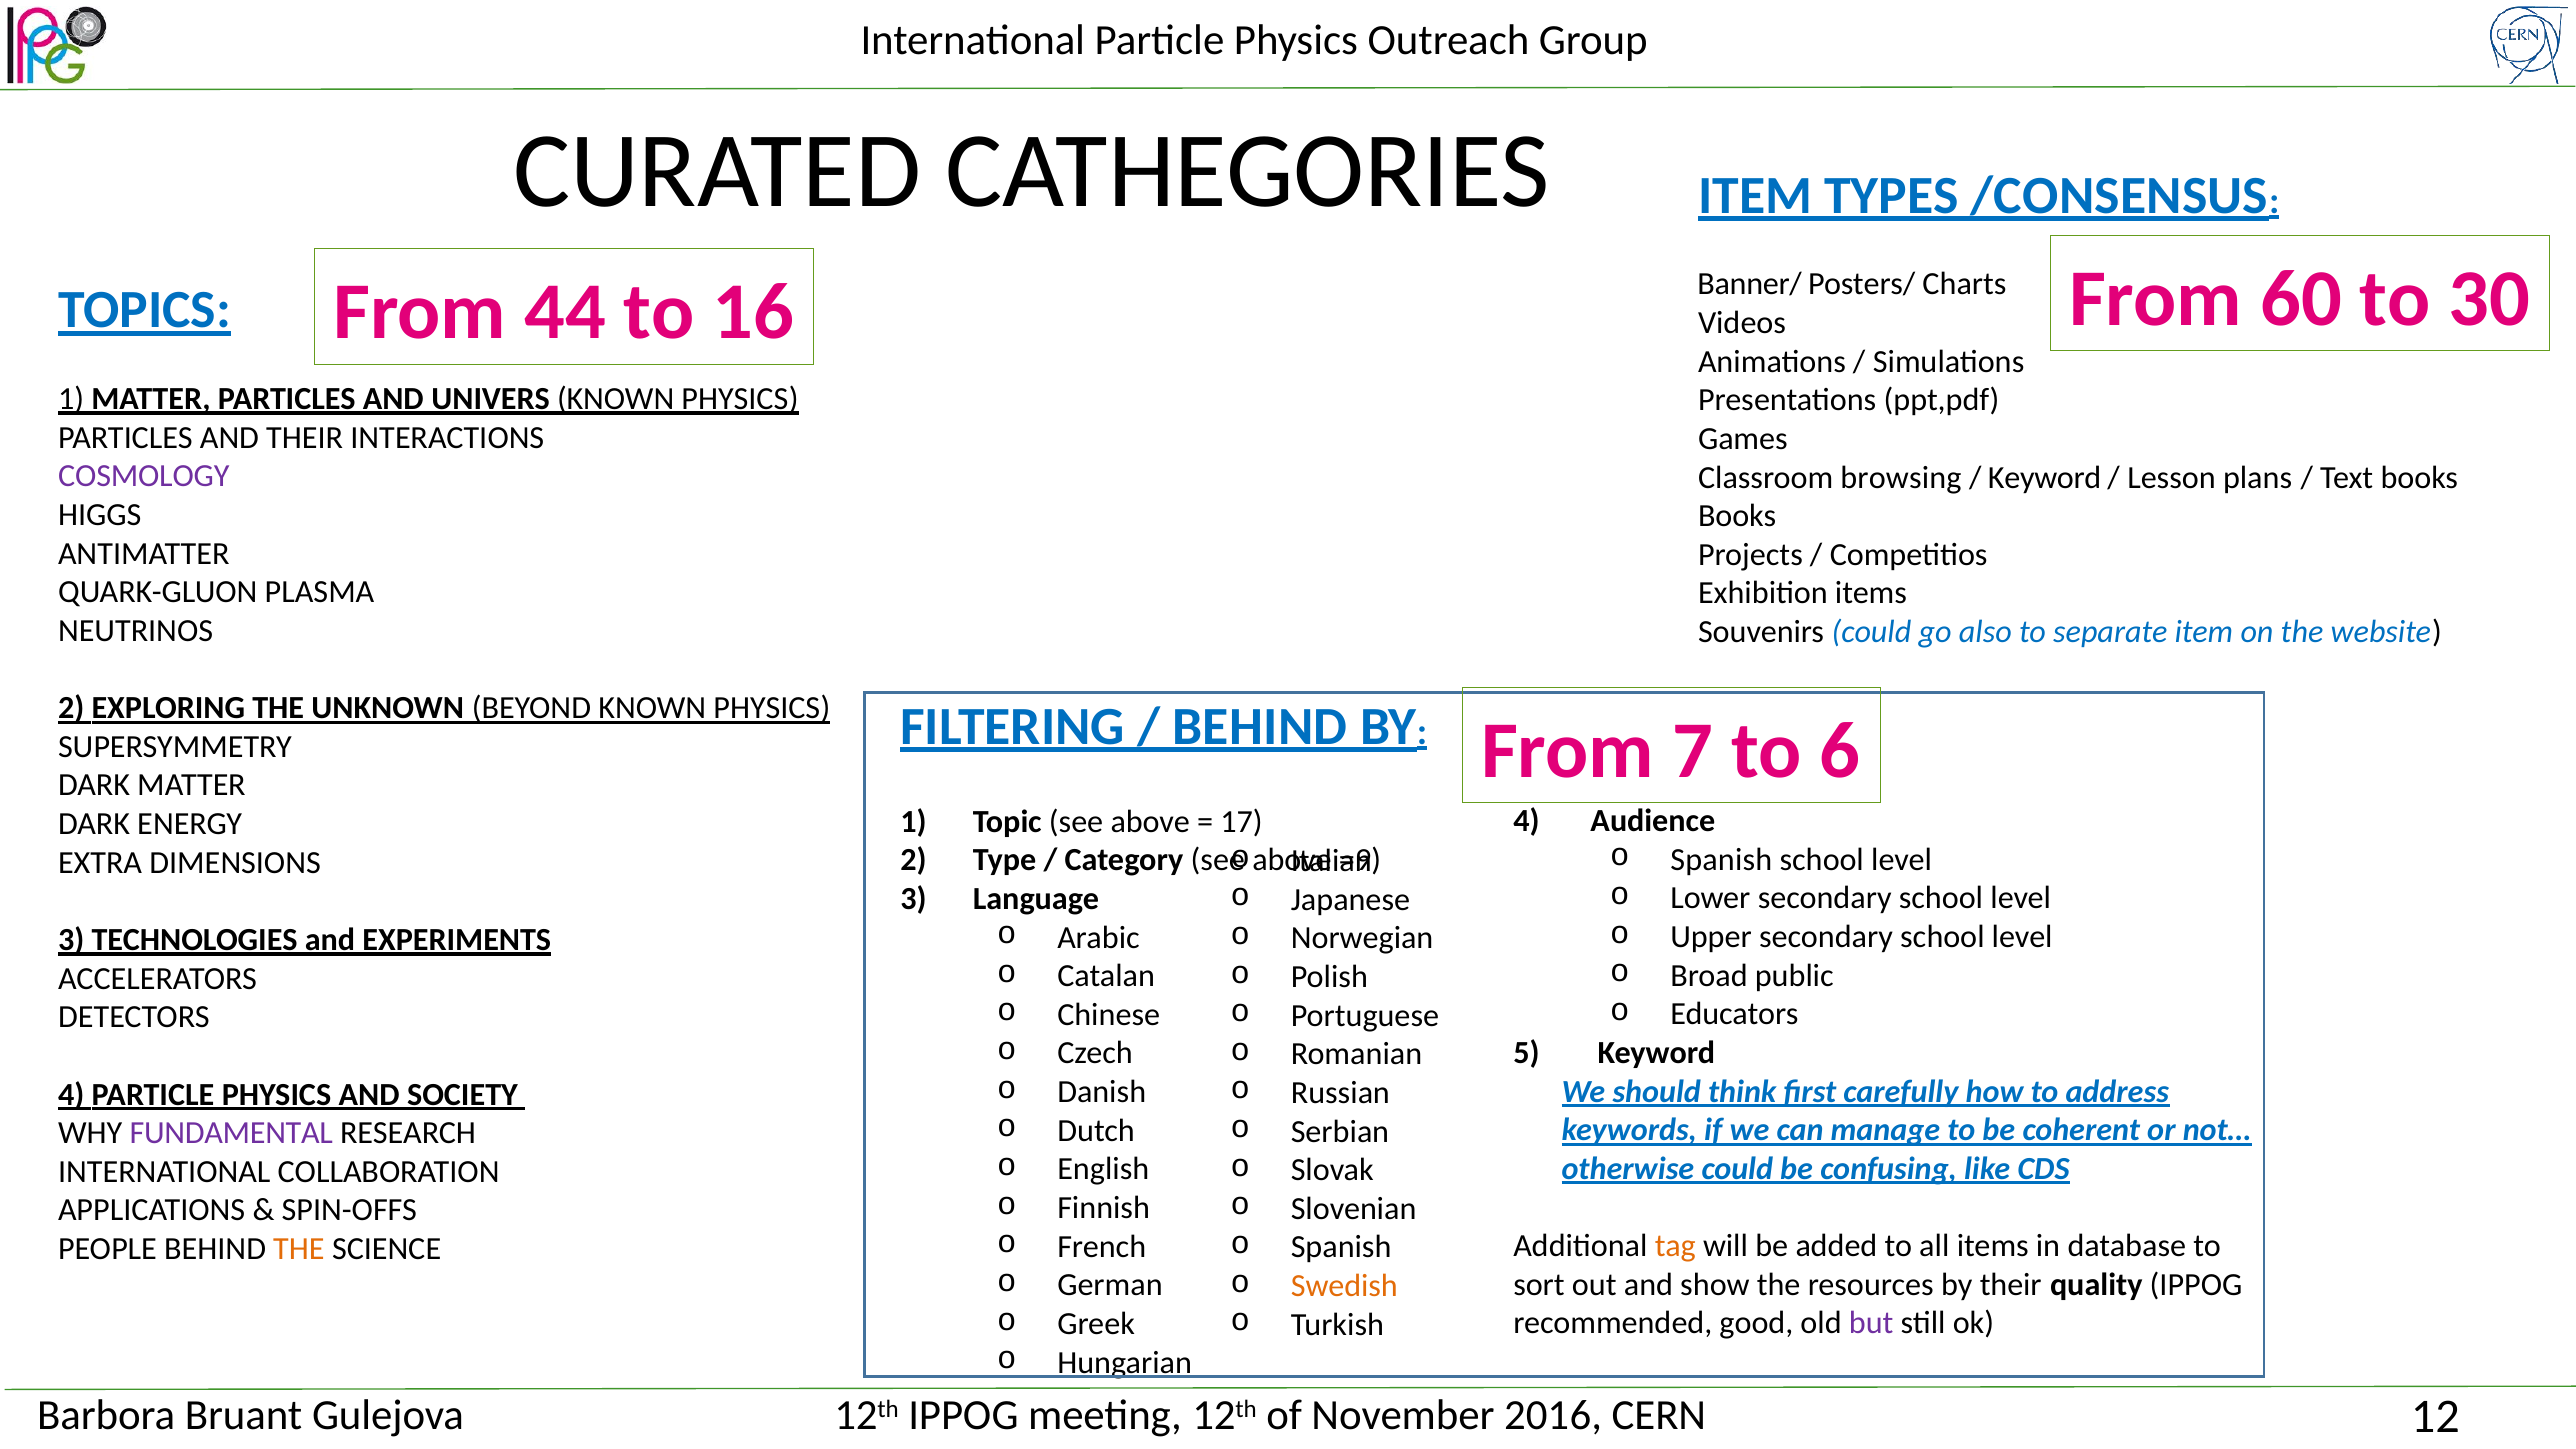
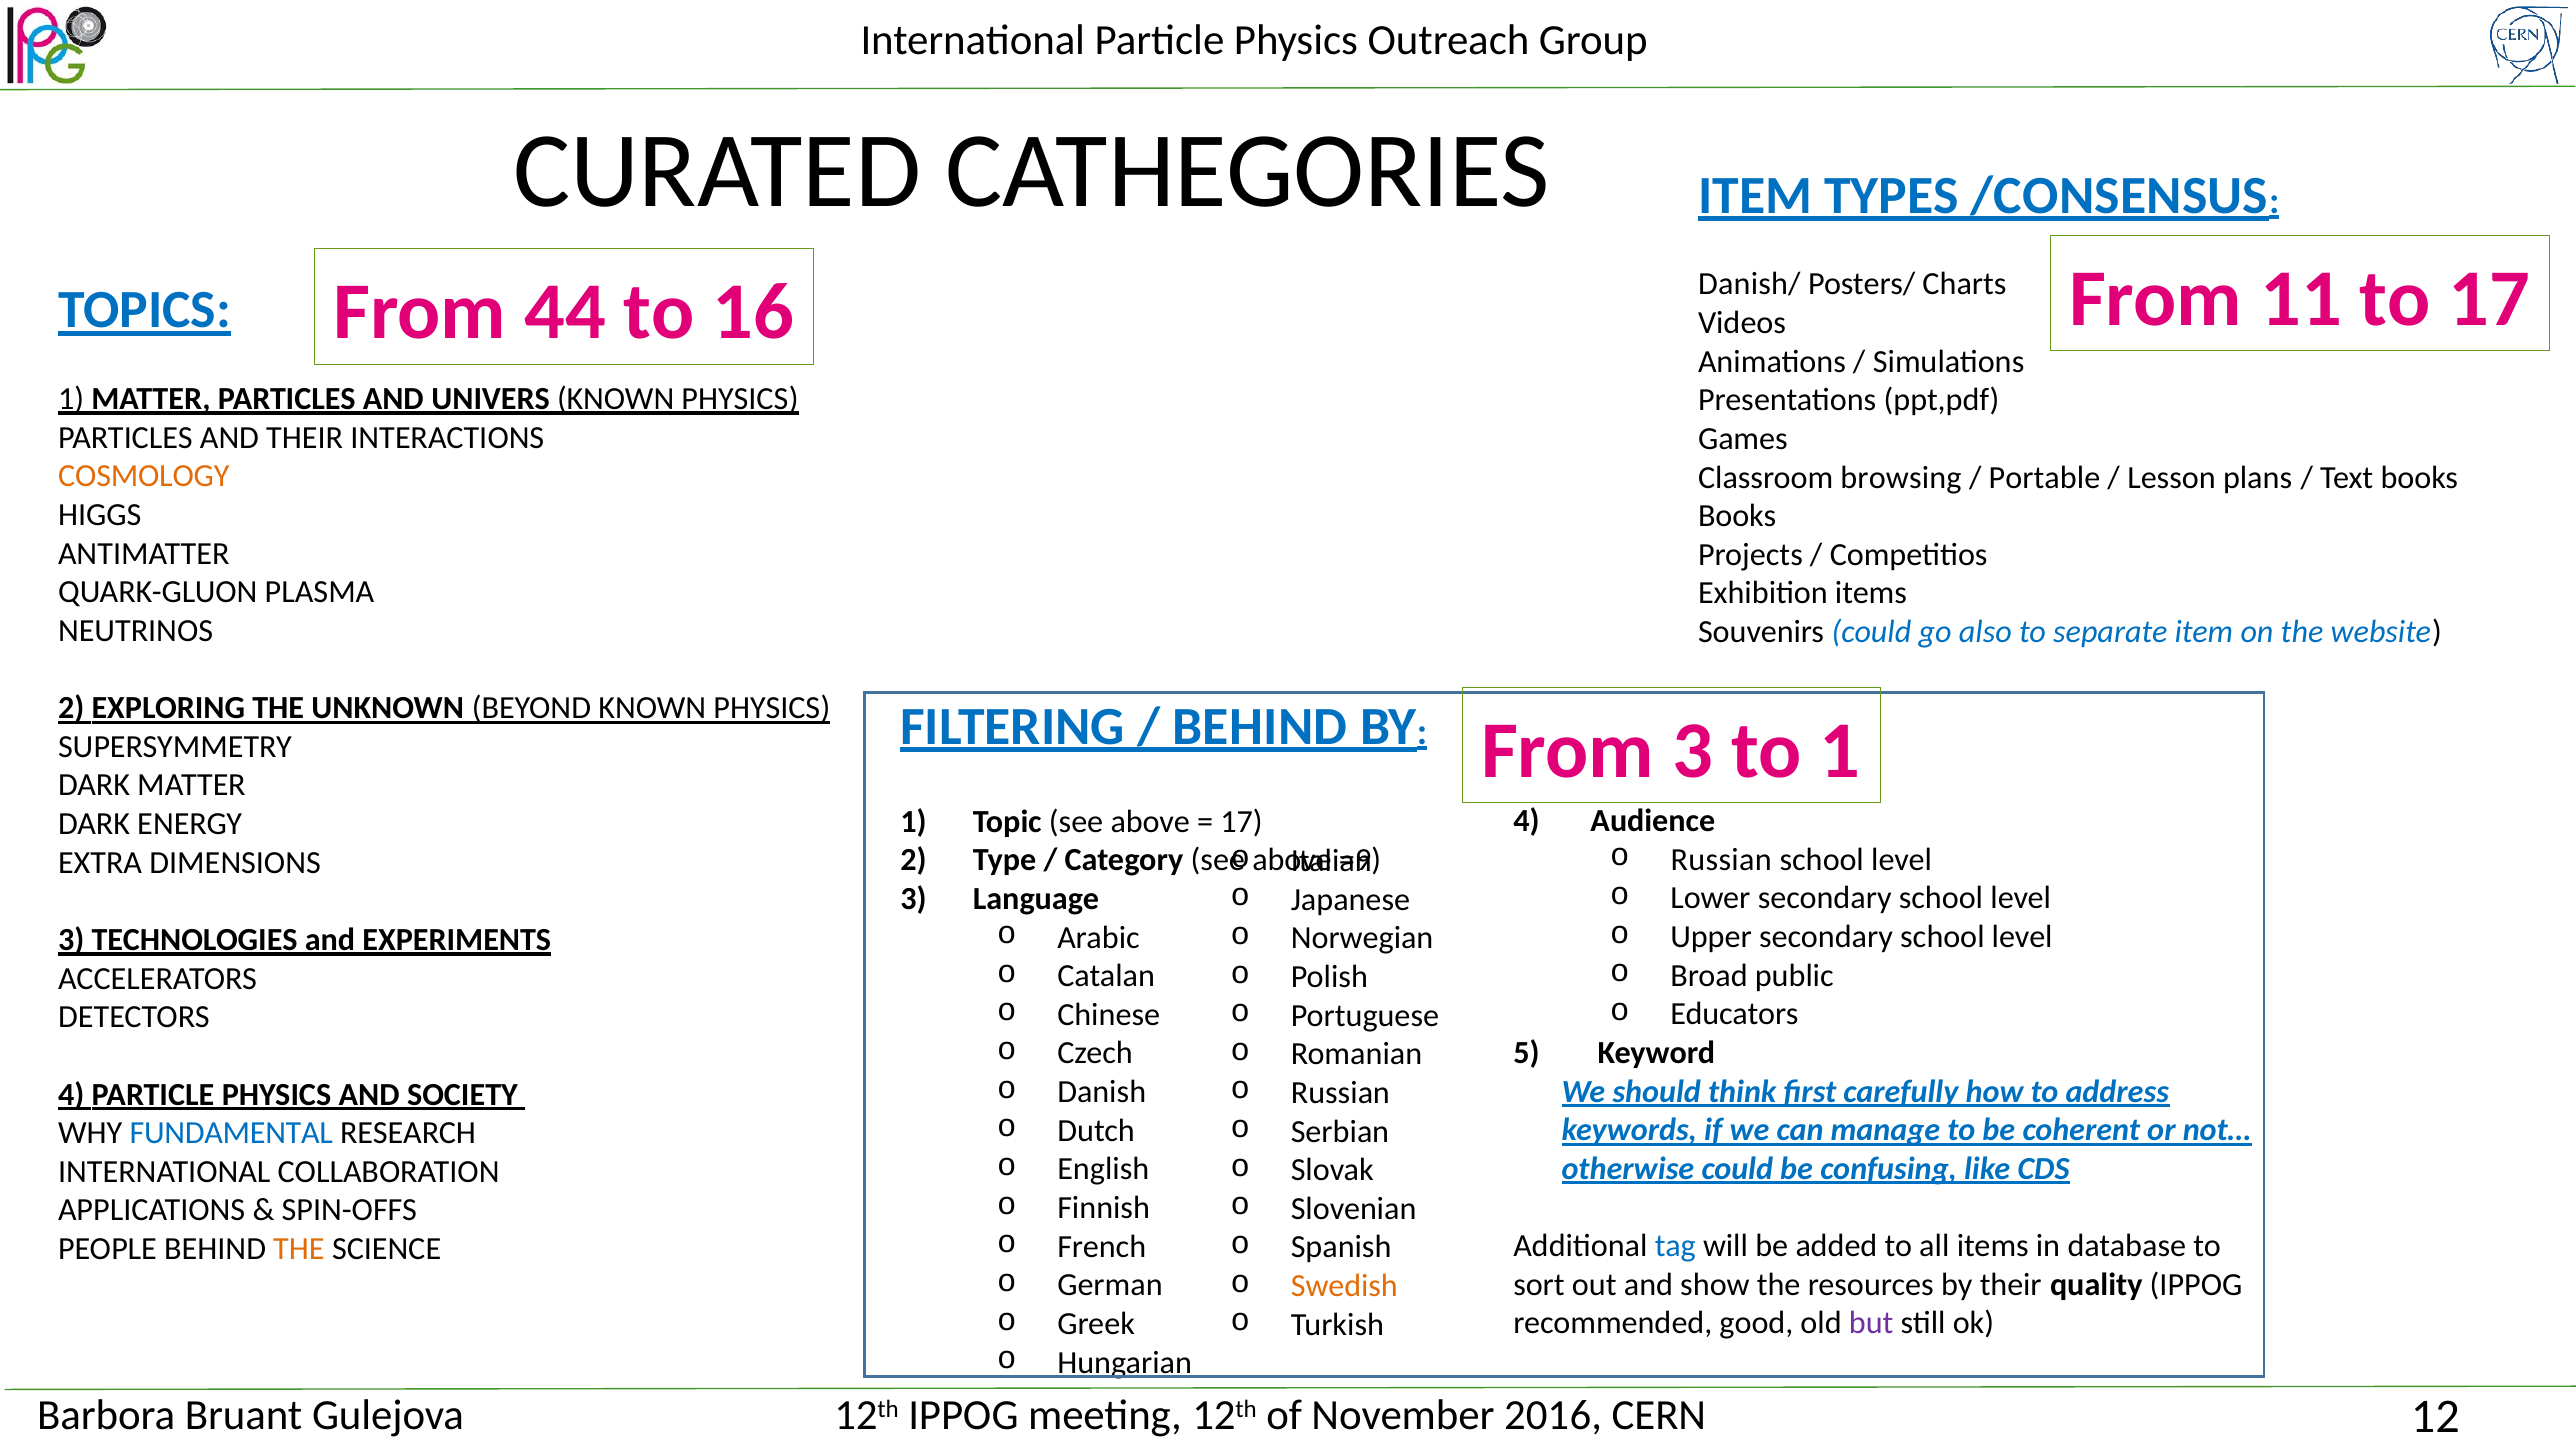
Banner/: Banner/ -> Danish/ (1749, 284)
60: 60 -> 11 (2301, 299)
to 30: 30 -> 17 (2489, 299)
COSMOLOGY colour: purple -> orange (144, 476)
Keyword: Keyword -> Portable (2044, 477)
From 7: 7 -> 3 (1693, 750)
to 6: 6 -> 1 (1840, 750)
Spanish: Spanish -> Russian (1721, 860)
FUNDAMENTAL colour: purple -> blue (231, 1133)
tag colour: orange -> blue (1675, 1246)
